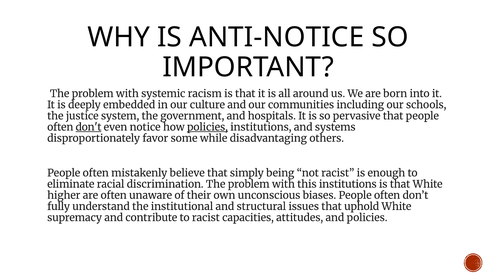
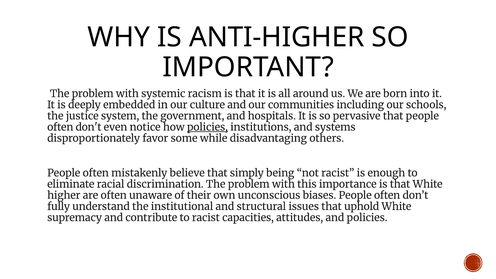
ANTI-NOTICE: ANTI-NOTICE -> ANTI-HIGHER (277, 37)
don't underline: present -> none (89, 127)
this institutions: institutions -> importance (348, 184)
